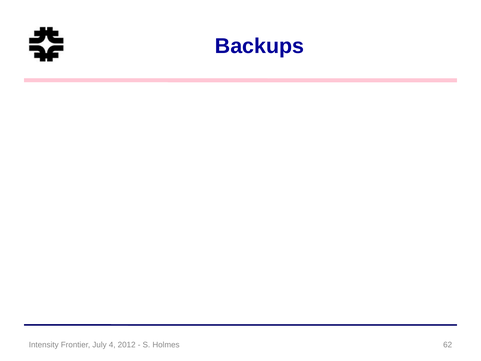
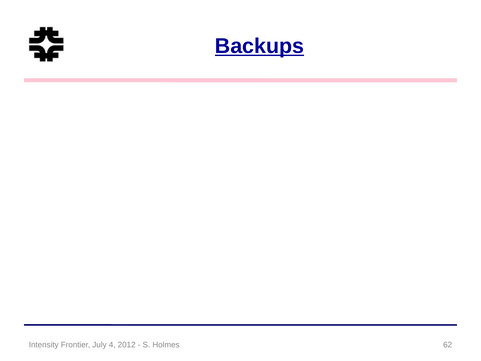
Backups underline: none -> present (259, 46)
